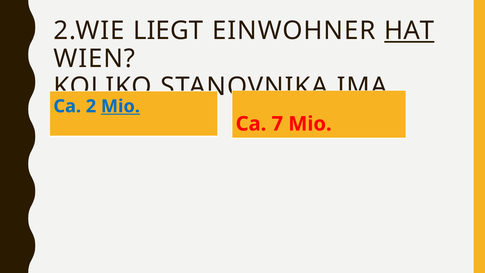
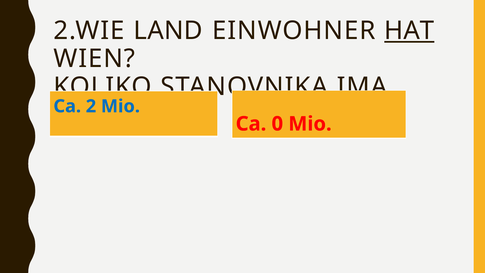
LIEGT: LIEGT -> LAND (168, 31)
Mio underline: present -> none (120, 106)
7: 7 -> 0 (277, 124)
